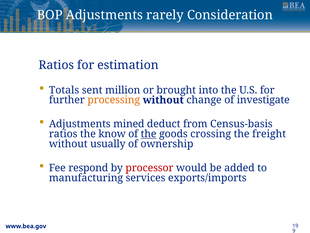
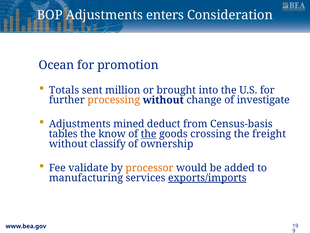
rarely: rarely -> enters (165, 15)
Ratios: Ratios -> Ocean (56, 65)
estimation: estimation -> promotion (128, 65)
ratios: ratios -> tables (63, 134)
usually: usually -> classify (108, 144)
respond: respond -> validate (88, 168)
processor colour: red -> orange (149, 168)
exports/imports underline: none -> present (207, 178)
